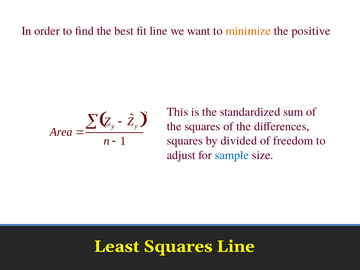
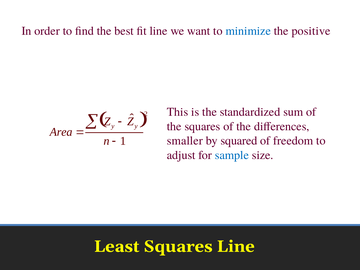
minimize colour: orange -> blue (248, 31)
squares: squares -> smaller (185, 141)
divided: divided -> squared (239, 141)
